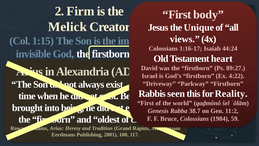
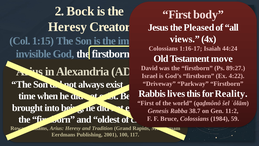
Firm: Firm -> Bock (80, 11)
Melick: Melick -> Heresy (68, 27)
Unique: Unique -> Pleased (199, 27)
heart: heart -> move (222, 58)
seen: seen -> lives (176, 93)
